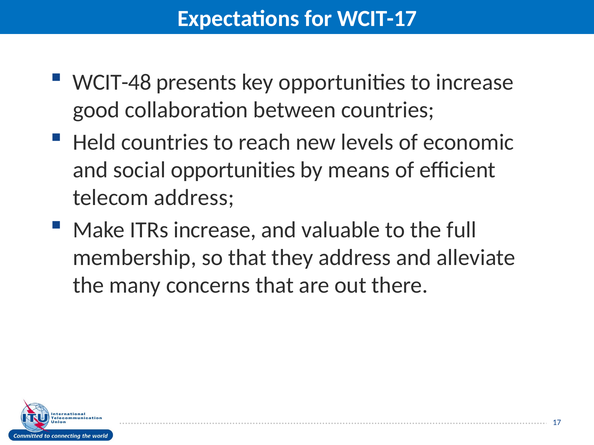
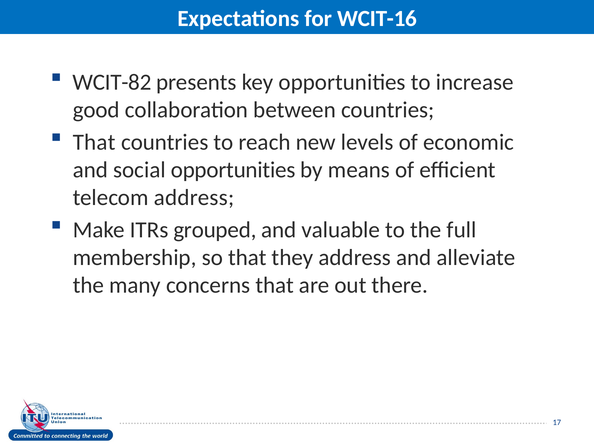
WCIT-17: WCIT-17 -> WCIT-16 (377, 19)
WCIT-48: WCIT-48 -> WCIT-82 (112, 82)
Held: Held -> That (94, 142)
ITRs increase: increase -> grouped (215, 230)
